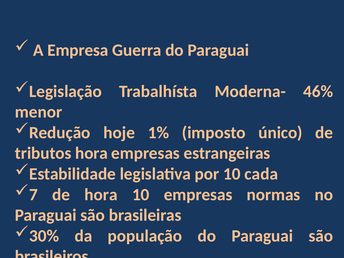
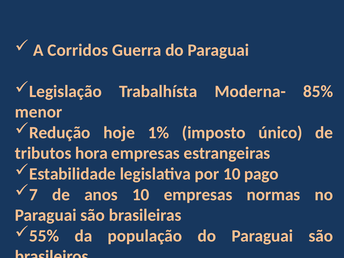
Empresa: Empresa -> Corridos (78, 50)
46%: 46% -> 85% (318, 91)
cada: cada -> pago (261, 174)
de hora: hora -> anos (101, 195)
30%: 30% -> 55% (44, 236)
